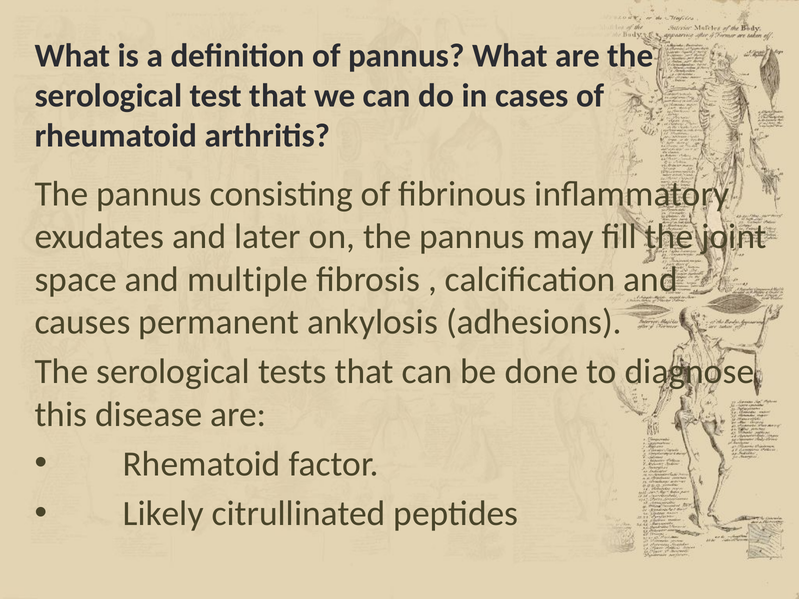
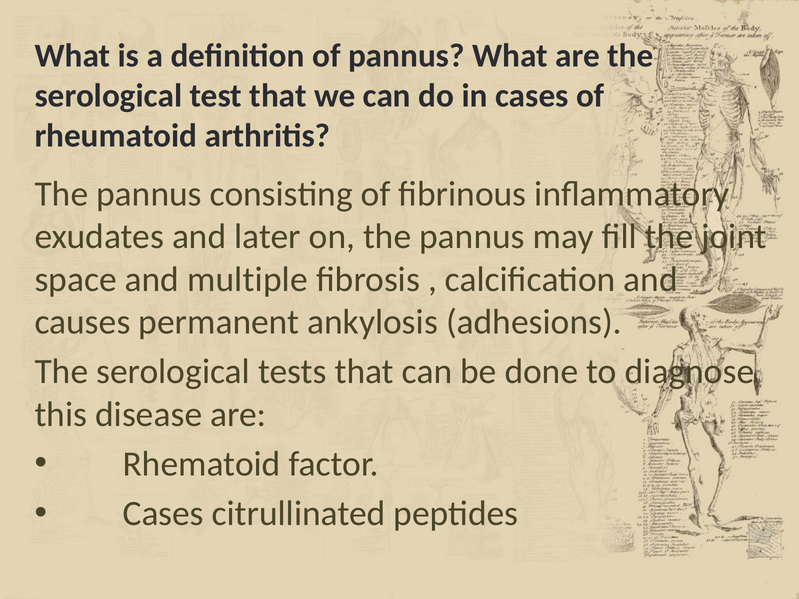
Likely: Likely -> Cases (163, 514)
